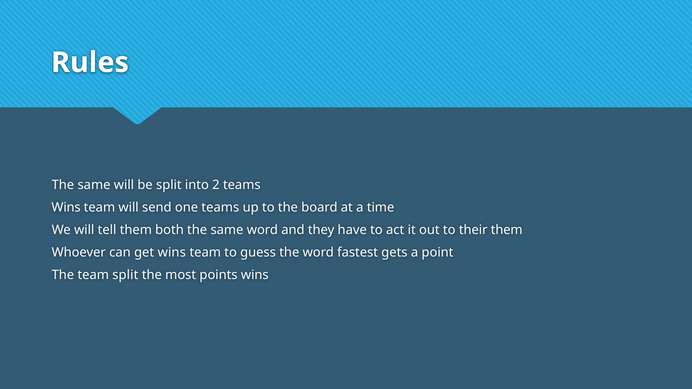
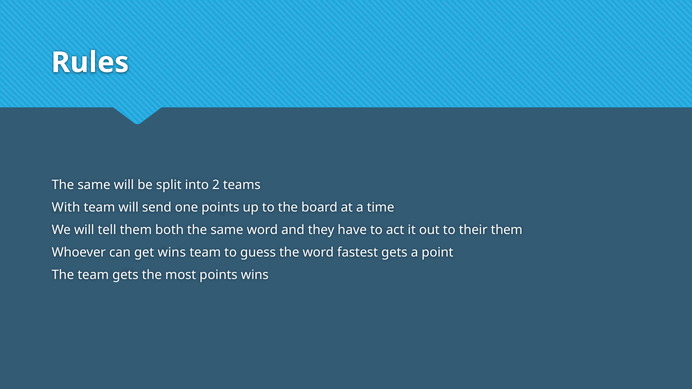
Wins: Wins -> With (66, 208)
one teams: teams -> points (220, 208)
team split: split -> gets (125, 275)
